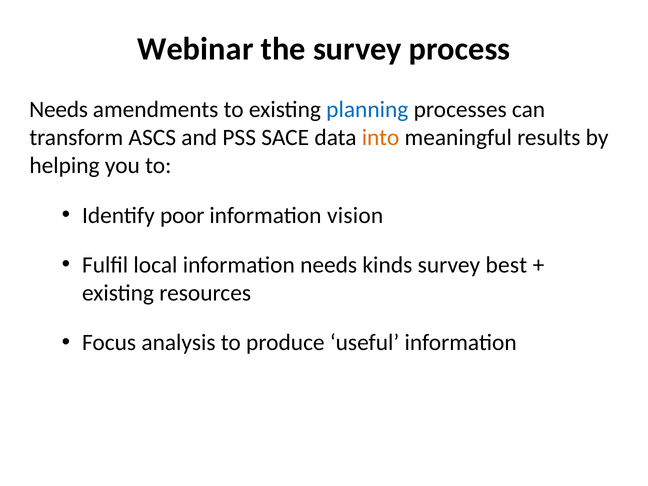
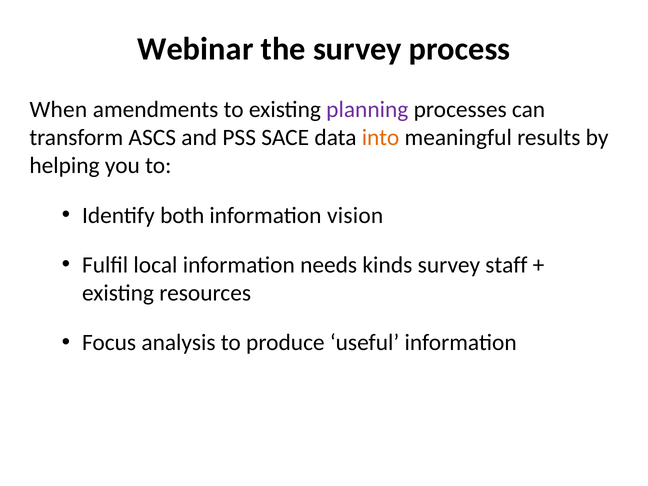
Needs: Needs -> When (58, 110)
planning colour: blue -> purple (367, 110)
poor: poor -> both (182, 215)
best: best -> staff (506, 265)
